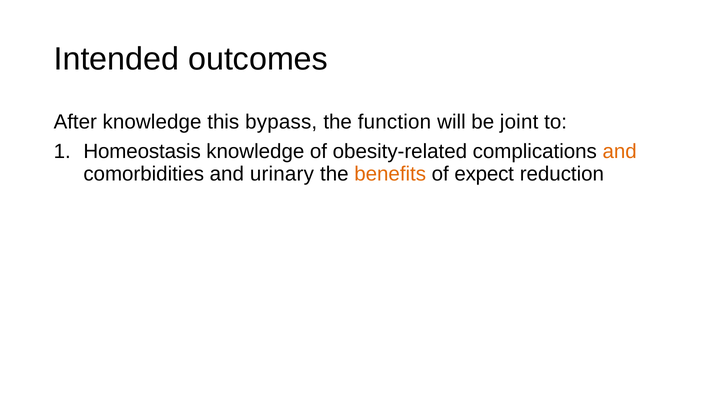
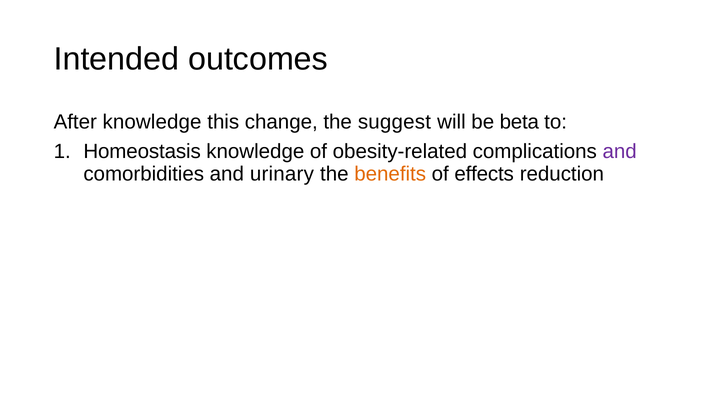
bypass: bypass -> change (281, 122)
function: function -> suggest (394, 122)
joint: joint -> beta (519, 122)
and colour: orange -> purple (620, 152)
expect: expect -> effects (484, 174)
